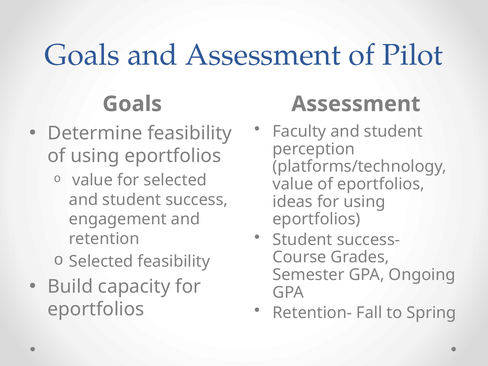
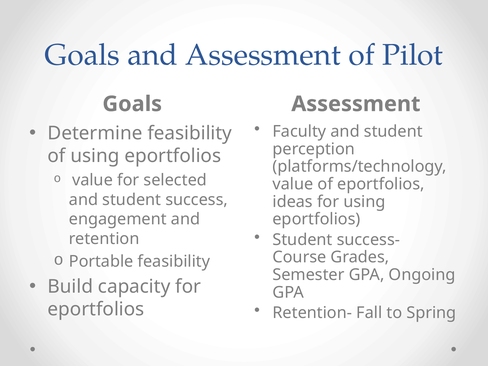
Selected: Selected -> Portable (101, 261)
